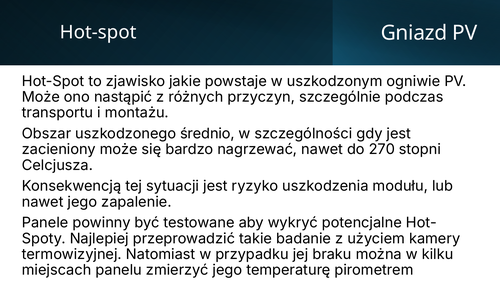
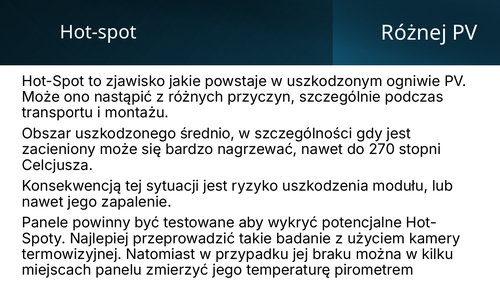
Gniazd: Gniazd -> Różnej (414, 33)
